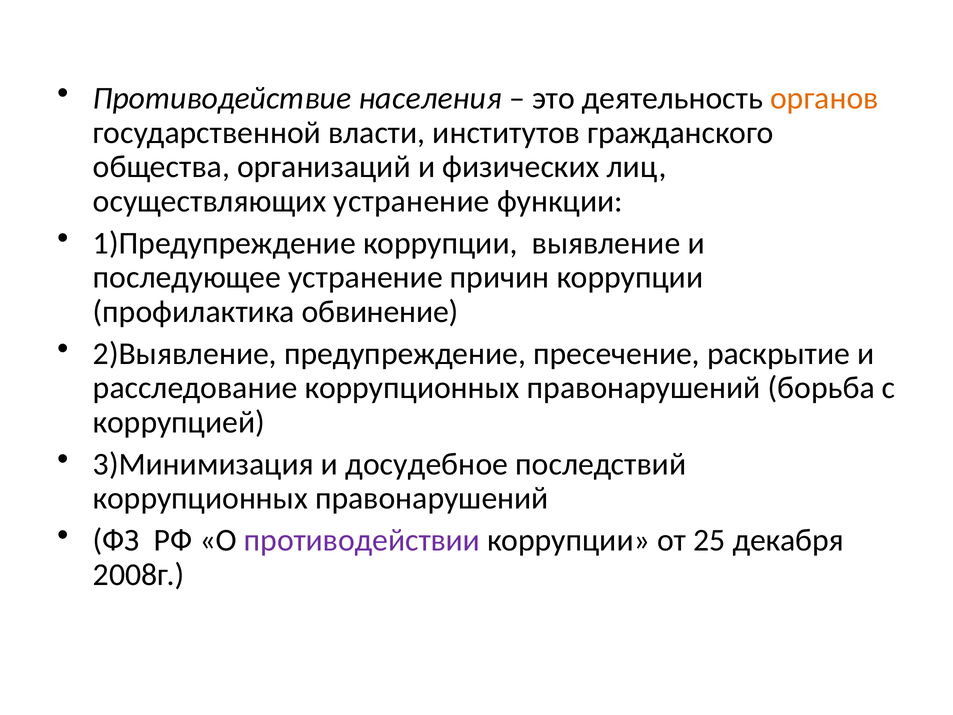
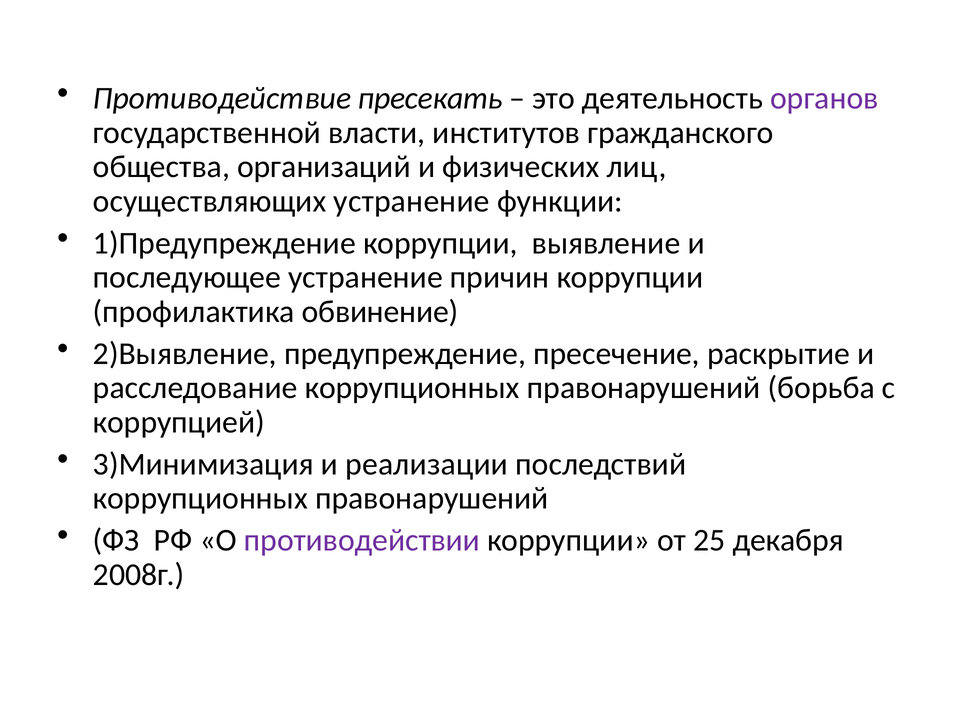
населения: населения -> пресекать (430, 98)
органов colour: orange -> purple (824, 98)
досудебное: досудебное -> реализации (427, 464)
